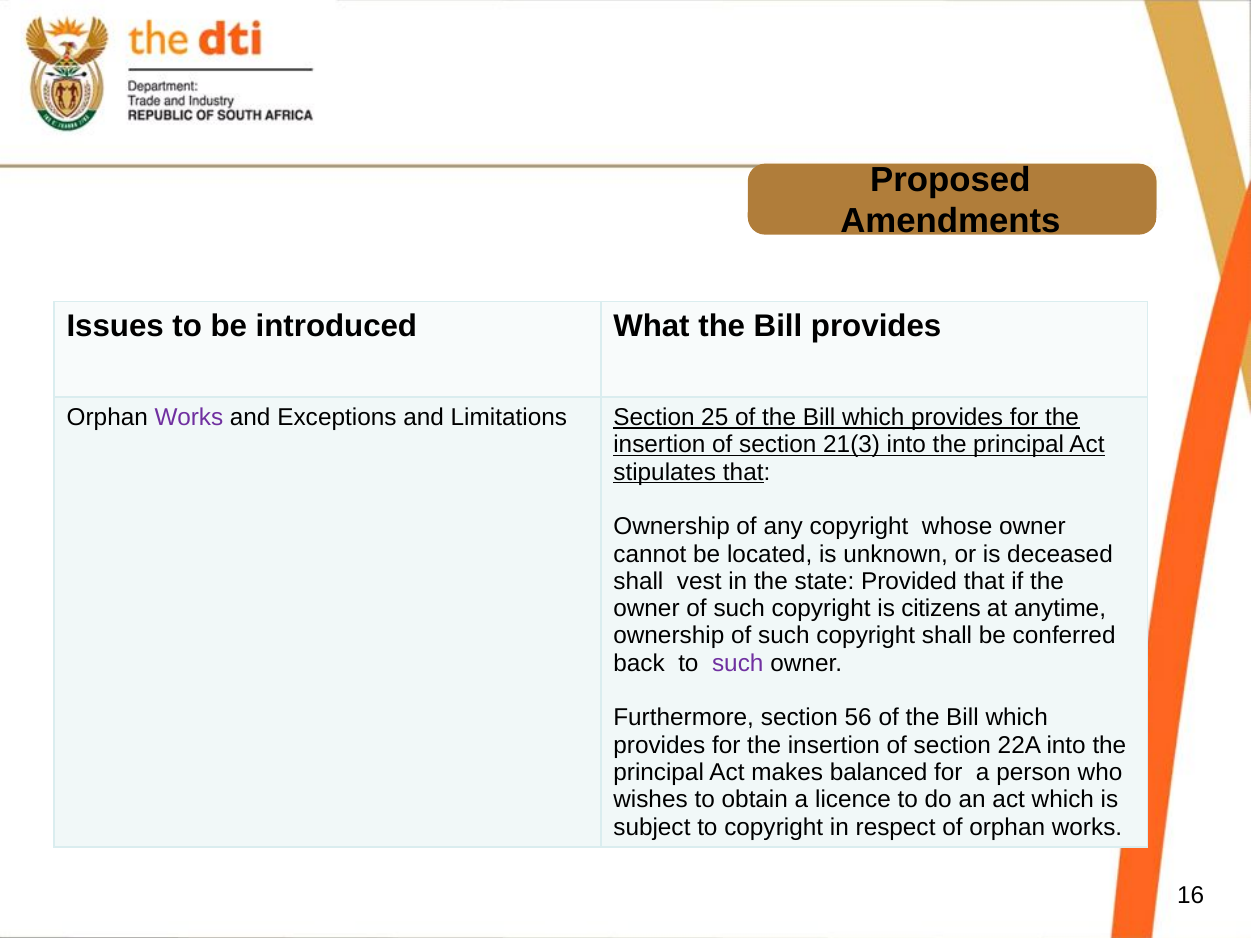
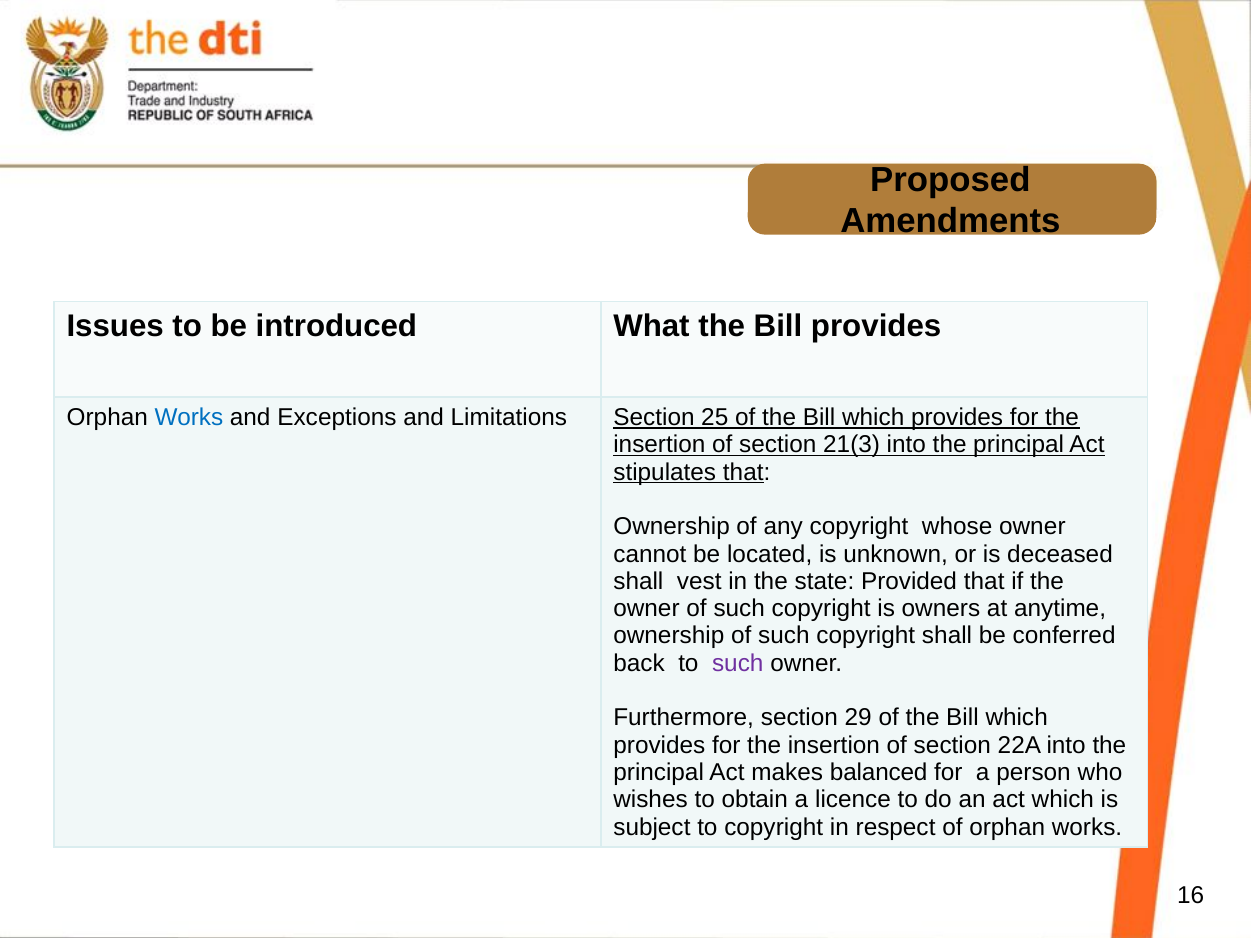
Works colour: purple -> blue (189, 417)
citizens: citizens -> owners (941, 609)
56: 56 -> 29 (858, 718)
